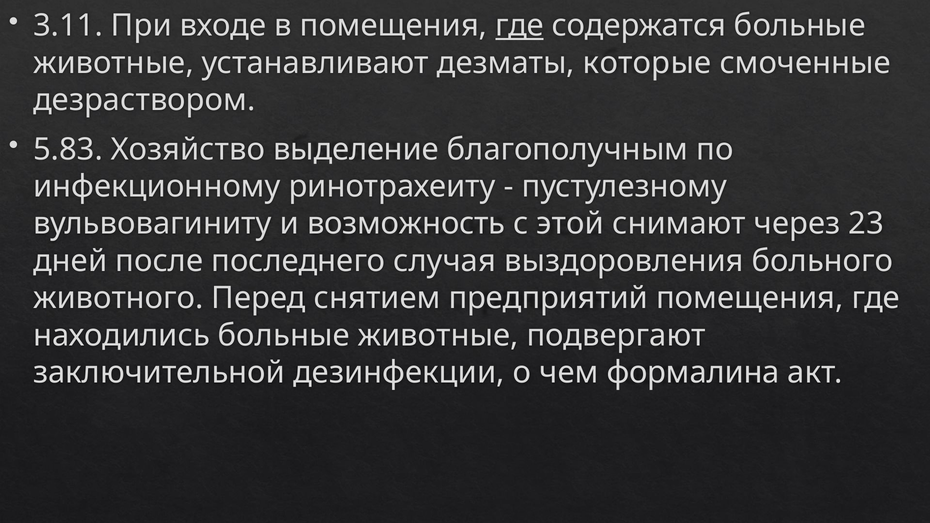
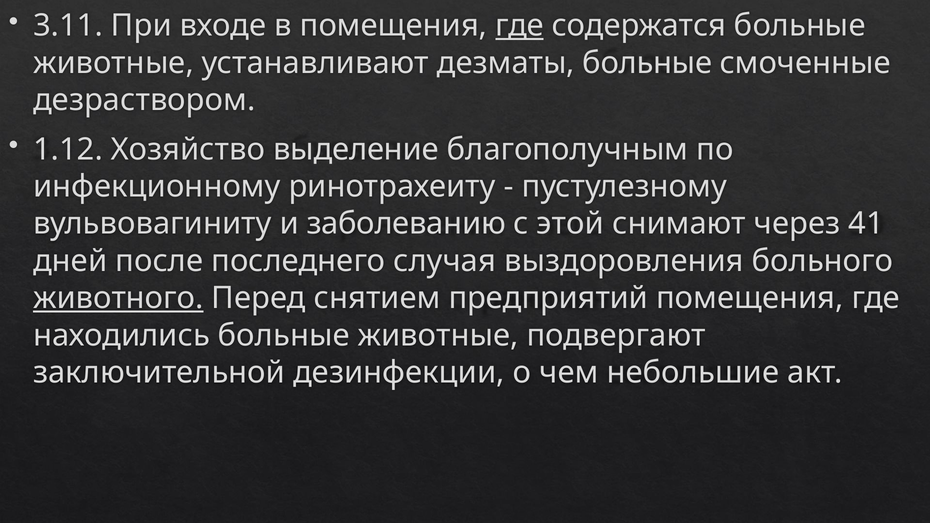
дезматы которые: которые -> больные (647, 63)
5.83: 5.83 -> 1.12 (68, 149)
возможность: возможность -> заболеванию (406, 224)
23: 23 -> 41 (866, 224)
животного underline: none -> present (118, 298)
формалина: формалина -> небольшие (693, 373)
